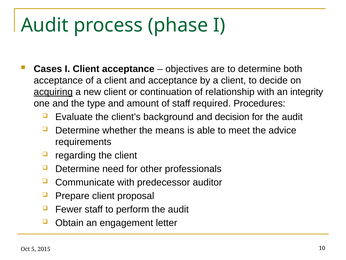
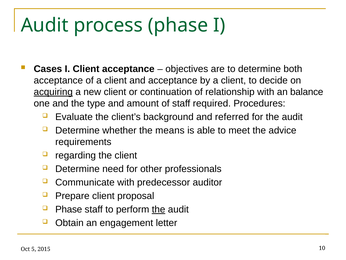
integrity: integrity -> balance (307, 92)
decision: decision -> referred (232, 117)
Fewer: Fewer -> Phase (69, 209)
the underline: none -> present (159, 209)
